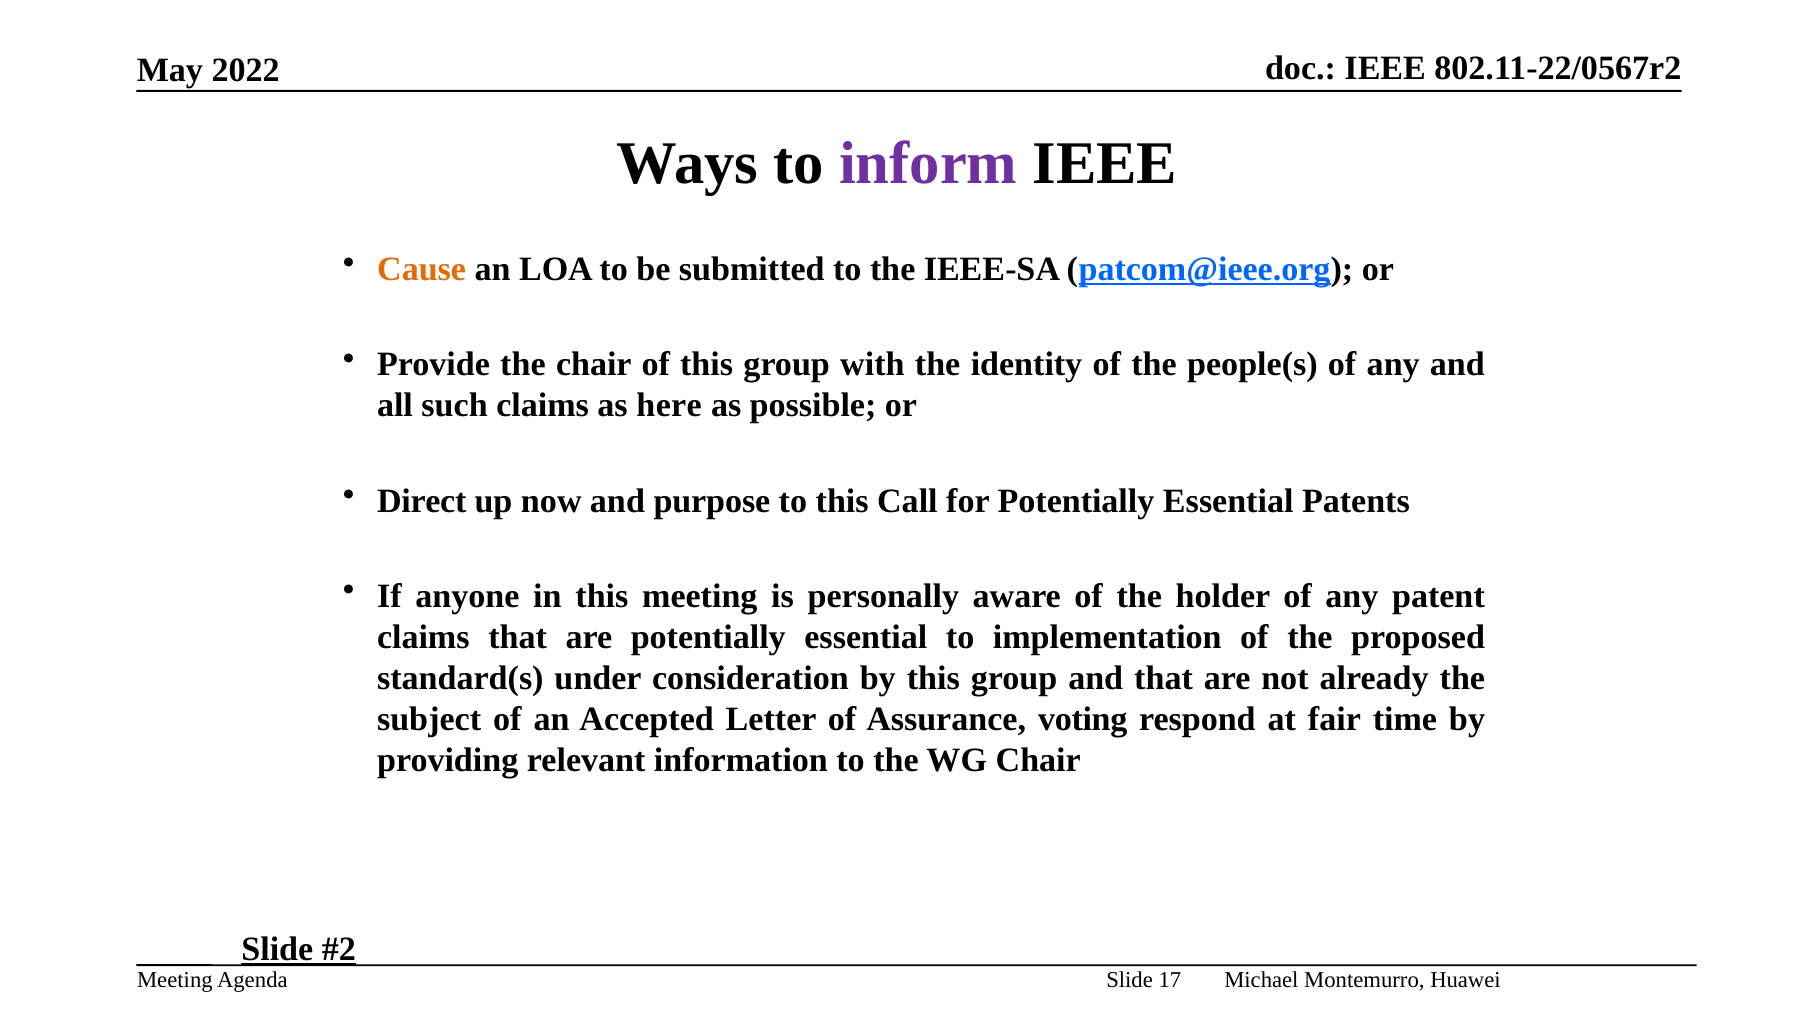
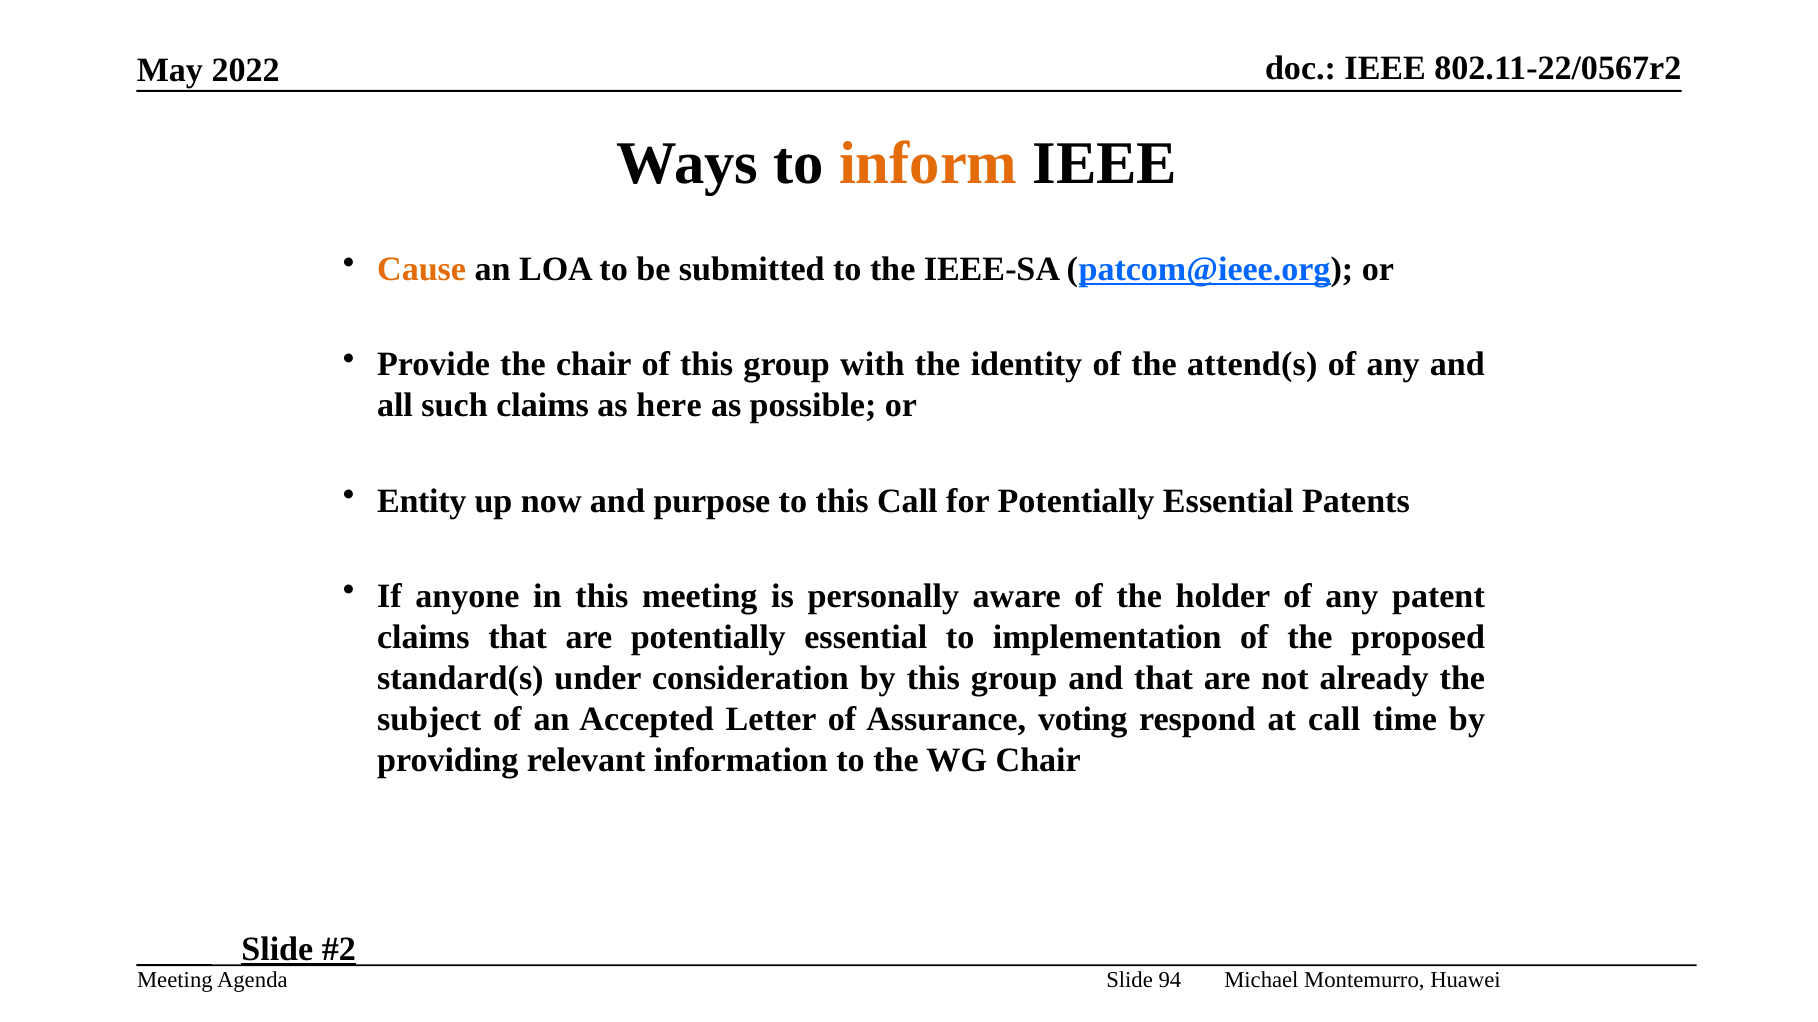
inform colour: purple -> orange (928, 163)
people(s: people(s -> attend(s (1252, 365)
Direct: Direct -> Entity (422, 501)
at fair: fair -> call (1334, 719)
17: 17 -> 94 (1170, 981)
